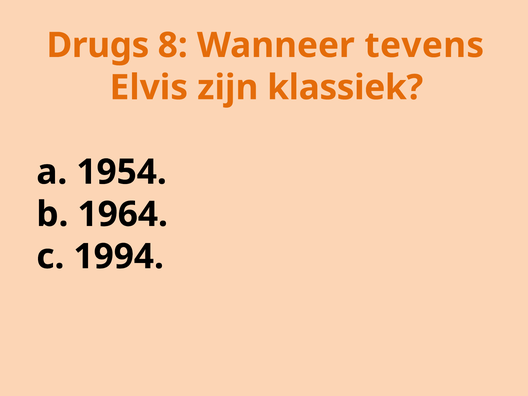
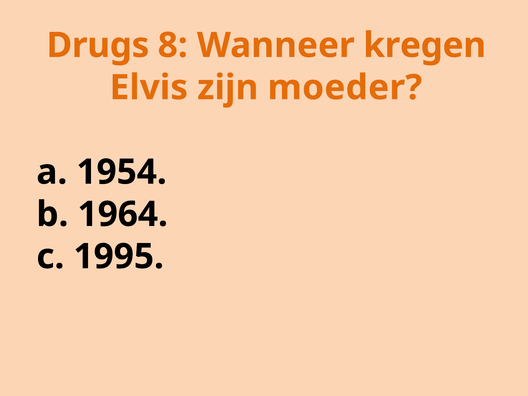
tevens: tevens -> kregen (425, 45)
klassiek: klassiek -> moeder (345, 88)
1994: 1994 -> 1995 (119, 257)
